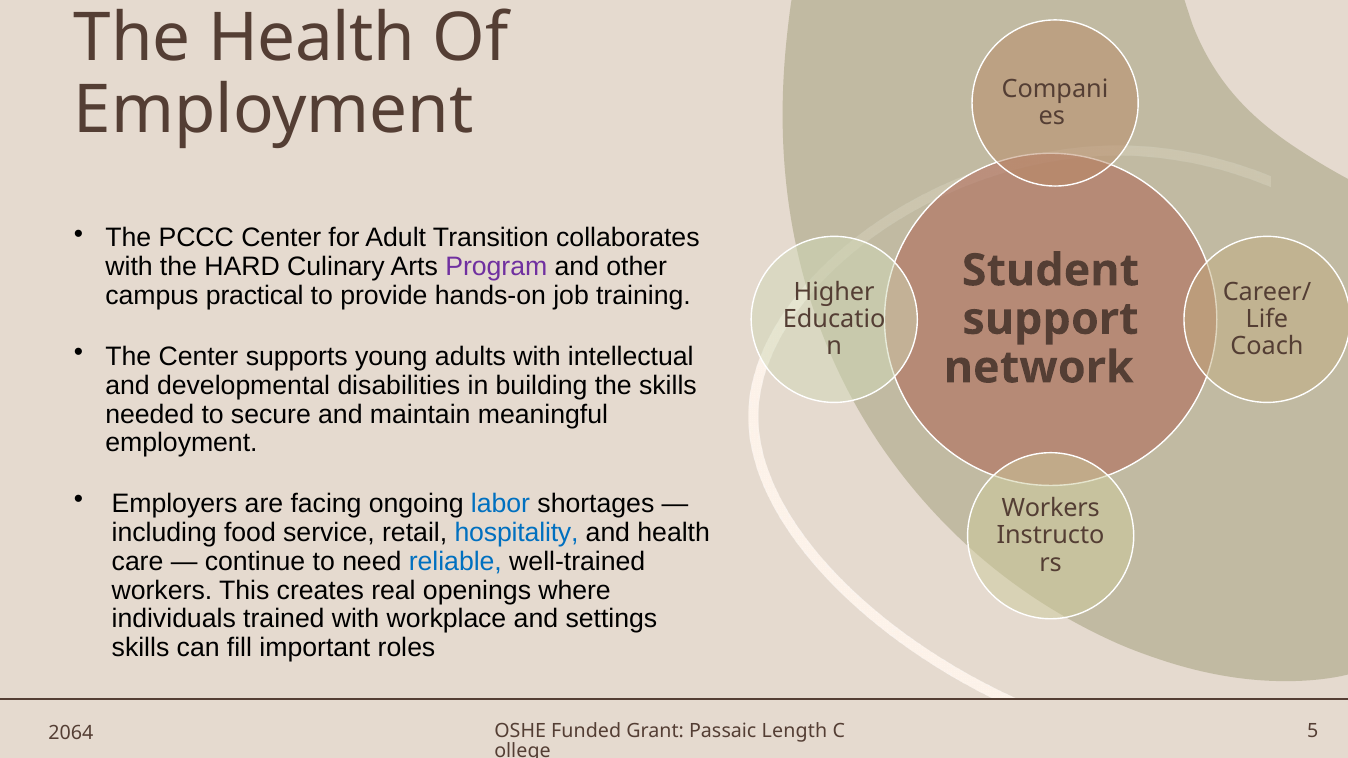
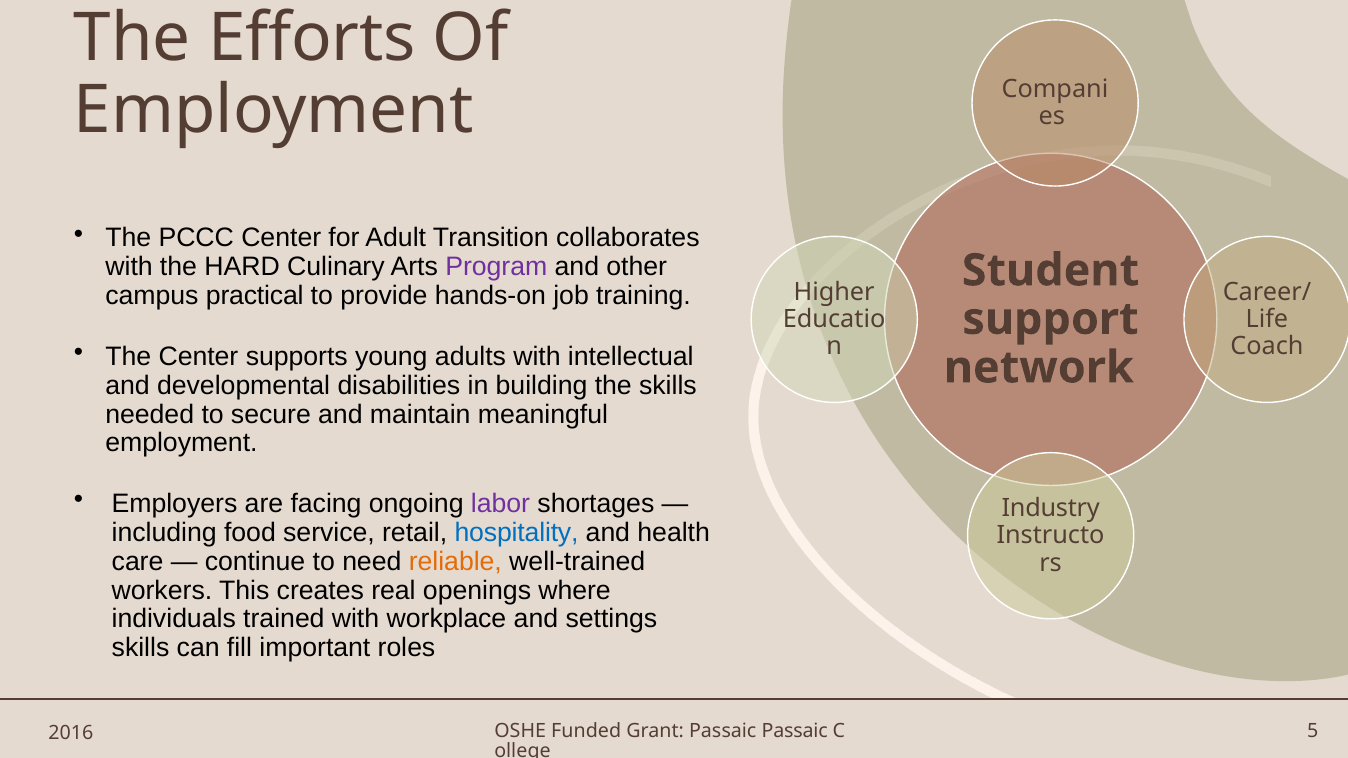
The Health: Health -> Efforts (312, 38)
labor colour: blue -> purple (501, 504)
Workers: Workers -> Industry (1051, 508)
reliable colour: blue -> orange (455, 562)
Passaic Length: Length -> Passaic (795, 732)
2064: 2064 -> 2016 (71, 733)
